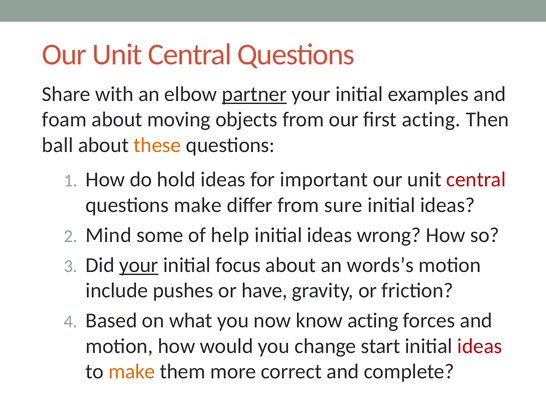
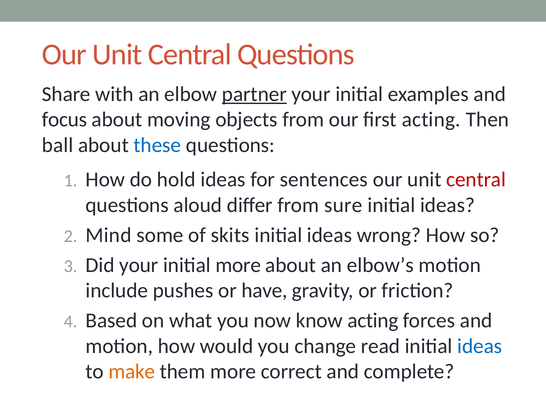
foam: foam -> focus (64, 120)
these colour: orange -> blue (157, 145)
important: important -> sentences (324, 180)
questions make: make -> aloud (198, 205)
help: help -> skits (230, 235)
your underline: present -> none (139, 265)
initial focus: focus -> more (238, 265)
words’s: words’s -> elbow’s (380, 265)
start: start -> read (380, 347)
ideas colour: red -> blue (480, 347)
